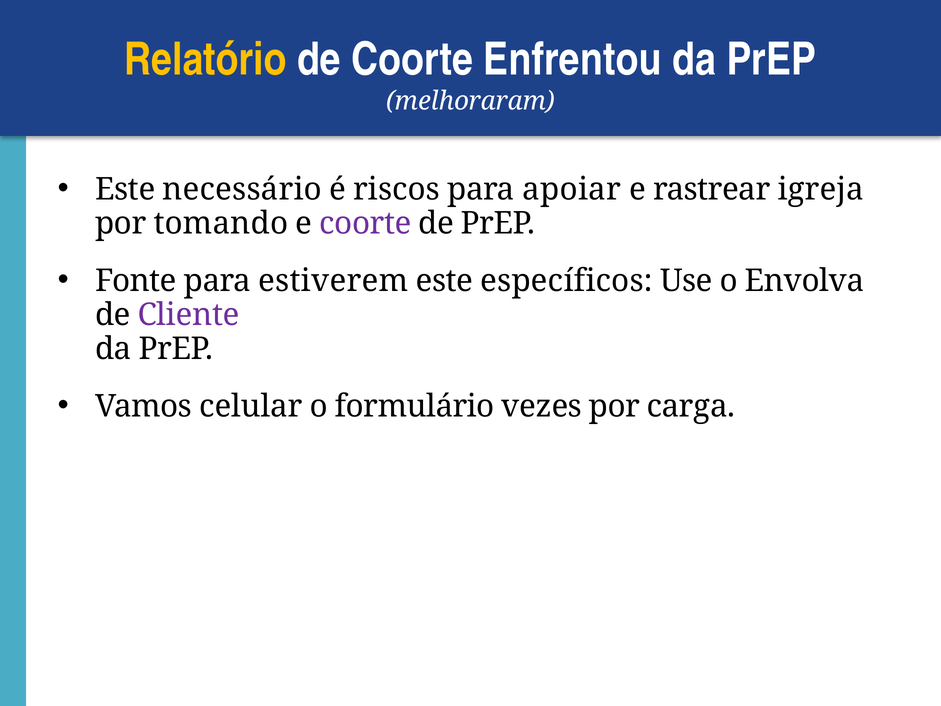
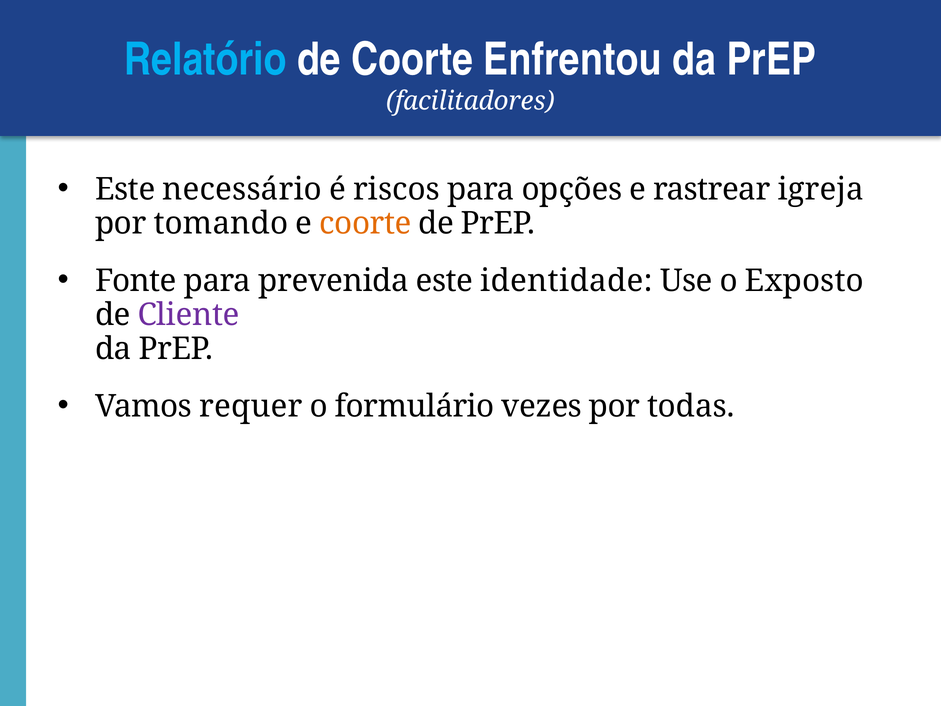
Relatório colour: yellow -> light blue (206, 59)
melhoraram: melhoraram -> facilitadores (470, 101)
apoiar: apoiar -> opções (572, 189)
coorte colour: purple -> orange (365, 223)
estiverem: estiverem -> prevenida (334, 281)
específicos: específicos -> identidade (567, 281)
Envolva: Envolva -> Exposto (804, 281)
celular: celular -> requer (251, 406)
carga: carga -> todas (691, 406)
